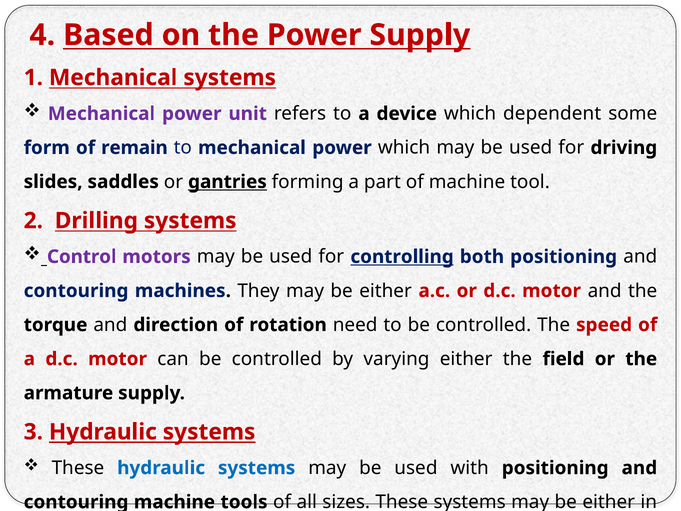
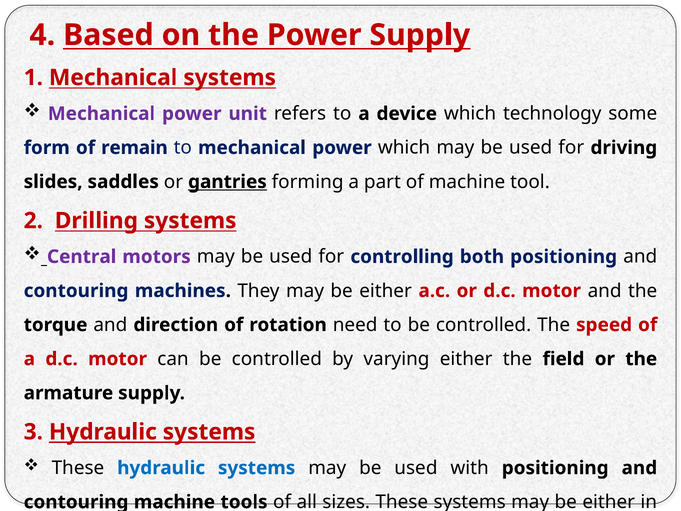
dependent: dependent -> technology (552, 114)
Control: Control -> Central (82, 257)
controlling underline: present -> none (402, 257)
